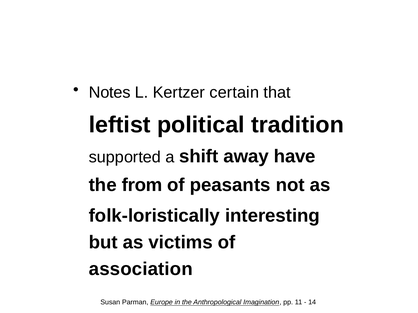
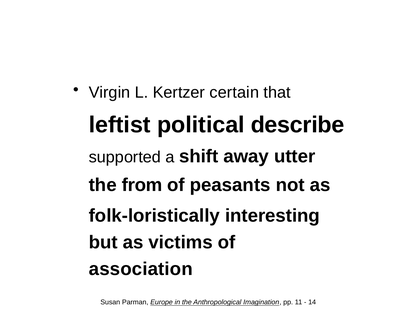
Notes: Notes -> Virgin (110, 93)
tradition: tradition -> describe (298, 125)
have: have -> utter (295, 156)
